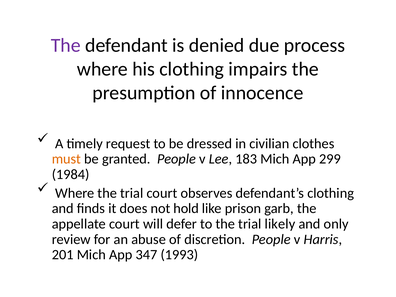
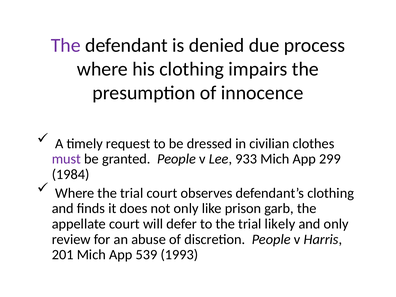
must colour: orange -> purple (66, 159)
183: 183 -> 933 (246, 159)
not hold: hold -> only (186, 208)
347: 347 -> 539 (146, 255)
